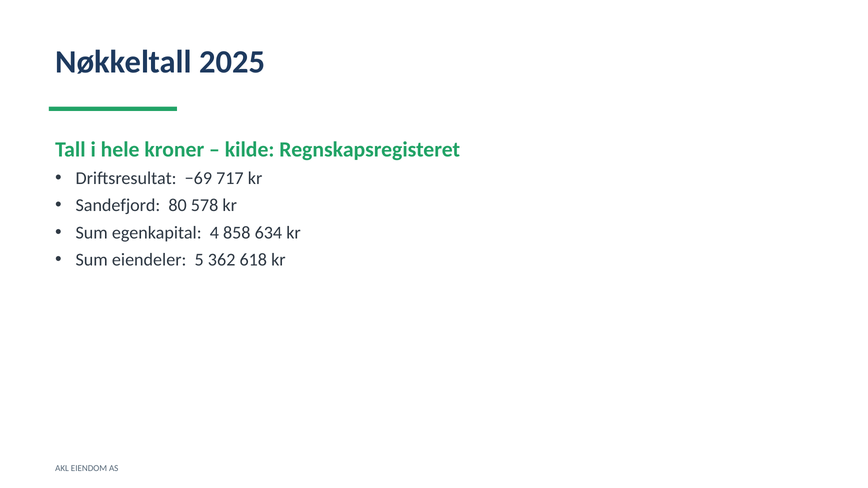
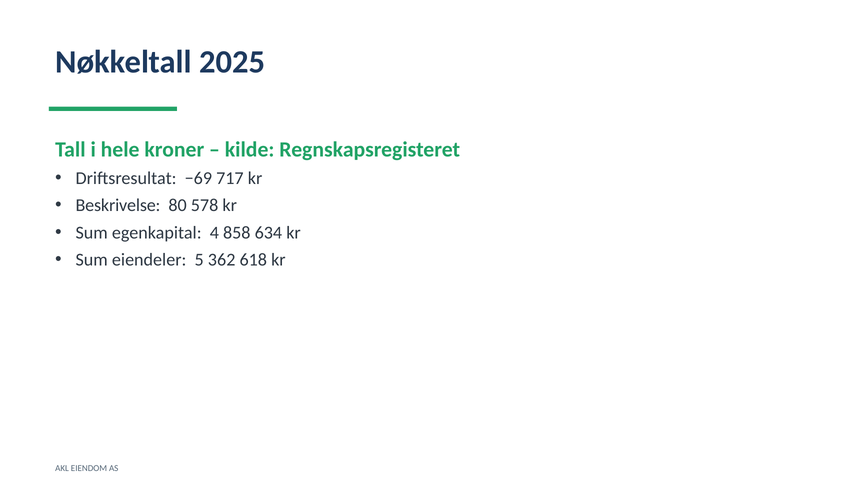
Sandefjord: Sandefjord -> Beskrivelse (118, 206)
